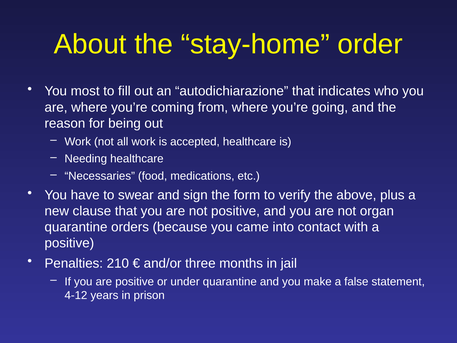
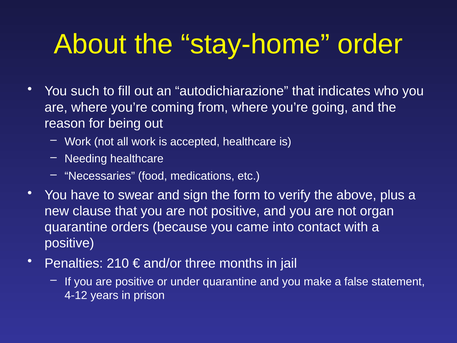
most: most -> such (85, 91)
